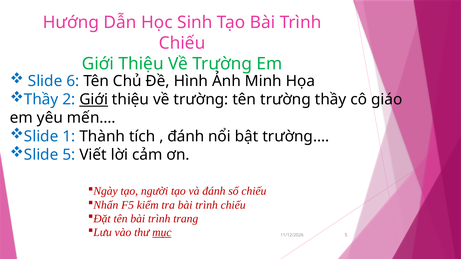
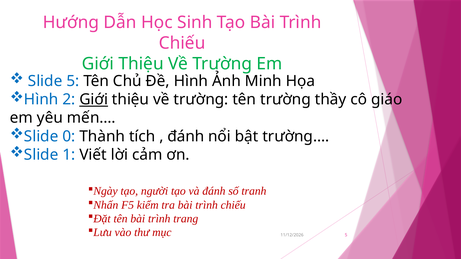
Slide 6: 6 -> 5 (73, 81)
Thầy: Thầy -> Hình (41, 100)
1: 1 -> 0 (69, 136)
Slide 5: 5 -> 1 (69, 155)
số chiếu: chiếu -> tranh (254, 191)
mục underline: present -> none (162, 233)
